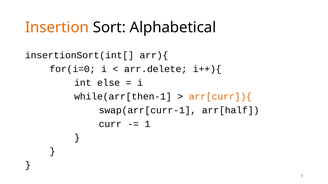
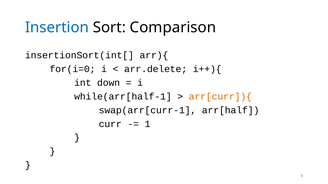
Insertion colour: orange -> blue (57, 28)
Alphabetical: Alphabetical -> Comparison (173, 28)
else: else -> down (109, 83)
while(arr[then-1: while(arr[then-1 -> while(arr[half-1 (123, 97)
